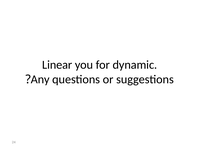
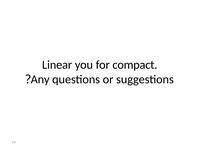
dynamic: dynamic -> compact (135, 65)
